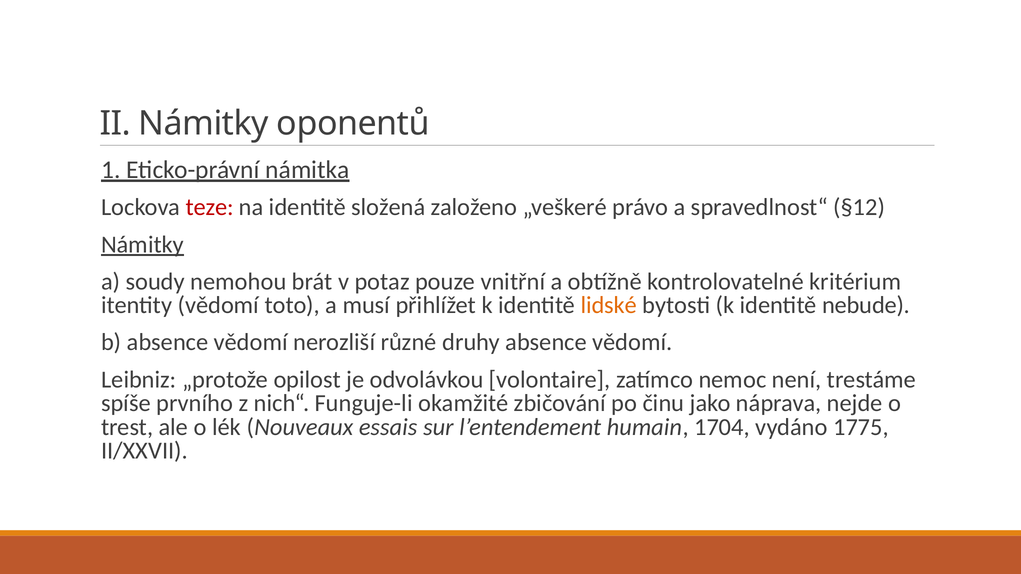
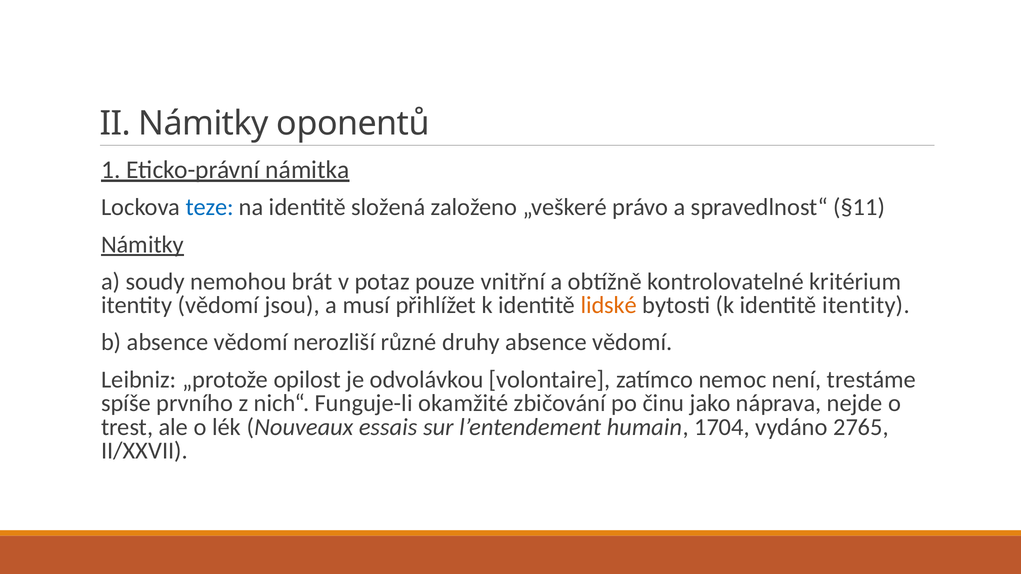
teze colour: red -> blue (210, 208)
§12: §12 -> §11 (859, 208)
toto: toto -> jsou (292, 305)
identitě nebude: nebude -> itentity (866, 305)
1775: 1775 -> 2765 (861, 427)
